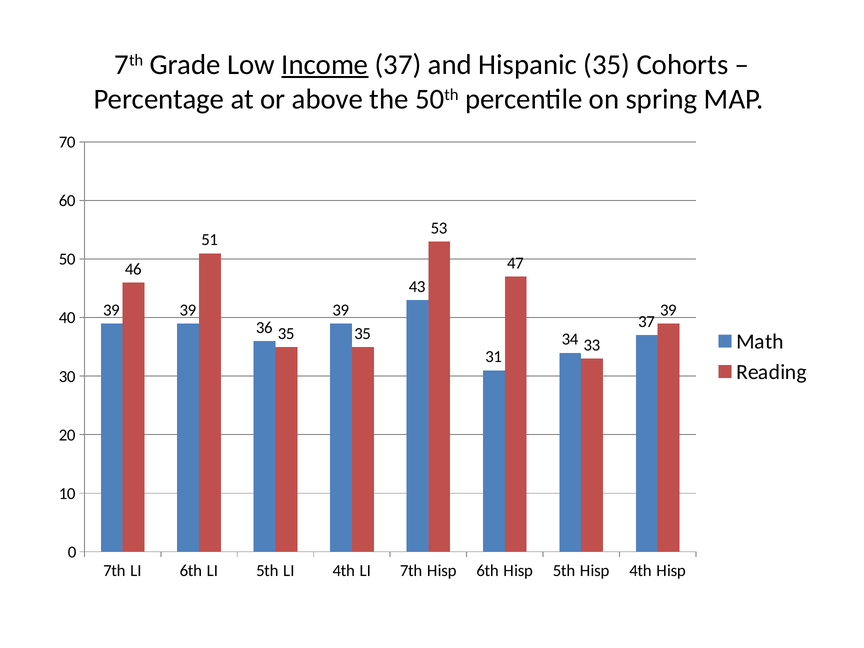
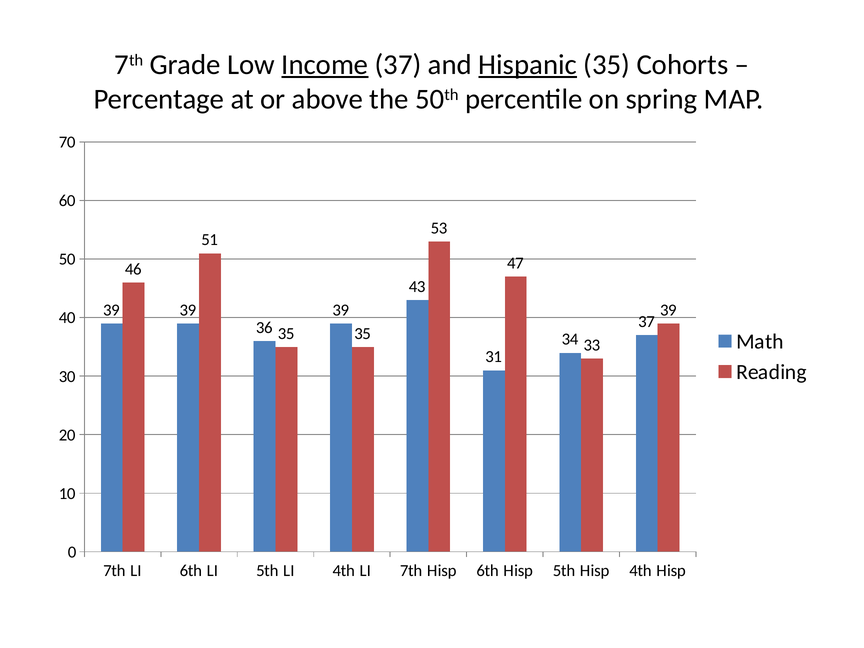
Hispanic underline: none -> present (528, 65)
